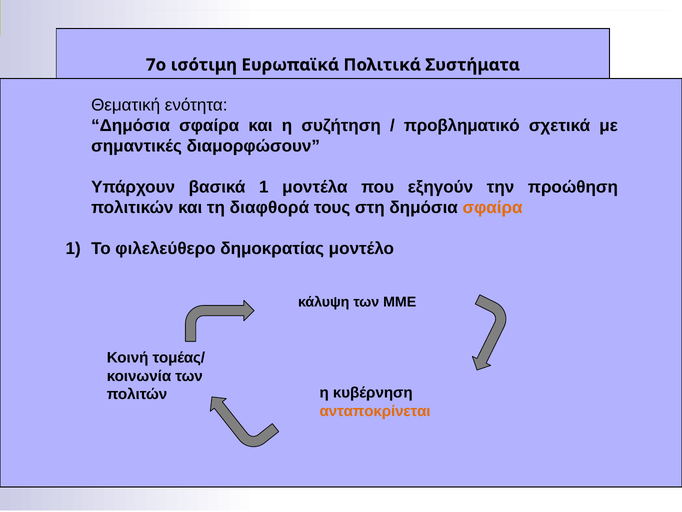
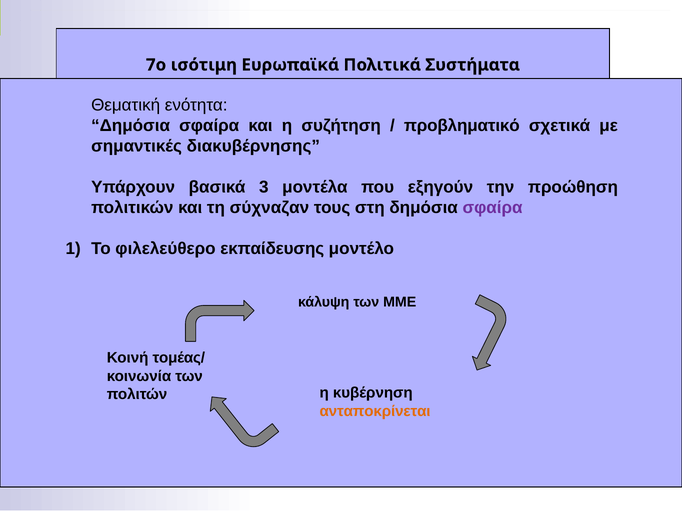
διαμορφώσουν: διαμορφώσουν -> διακυβέρνησης (253, 146)
βασικά 1: 1 -> 3 (264, 187)
διαφθορά: διαφθορά -> σύχναζαν (269, 208)
σφαίρα colour: orange -> purple (493, 208)
δημοκρατίας: δημοκρατίας -> εκπαίδευσης (272, 248)
